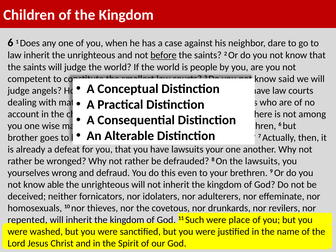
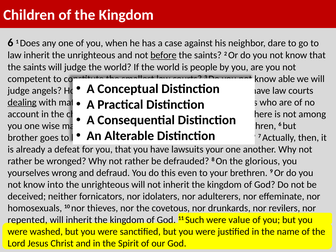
know said: said -> able (287, 79)
dealing underline: none -> present (22, 102)
the lawsuits: lawsuits -> glorious (263, 161)
know able: able -> into (55, 185)
place: place -> value (239, 220)
